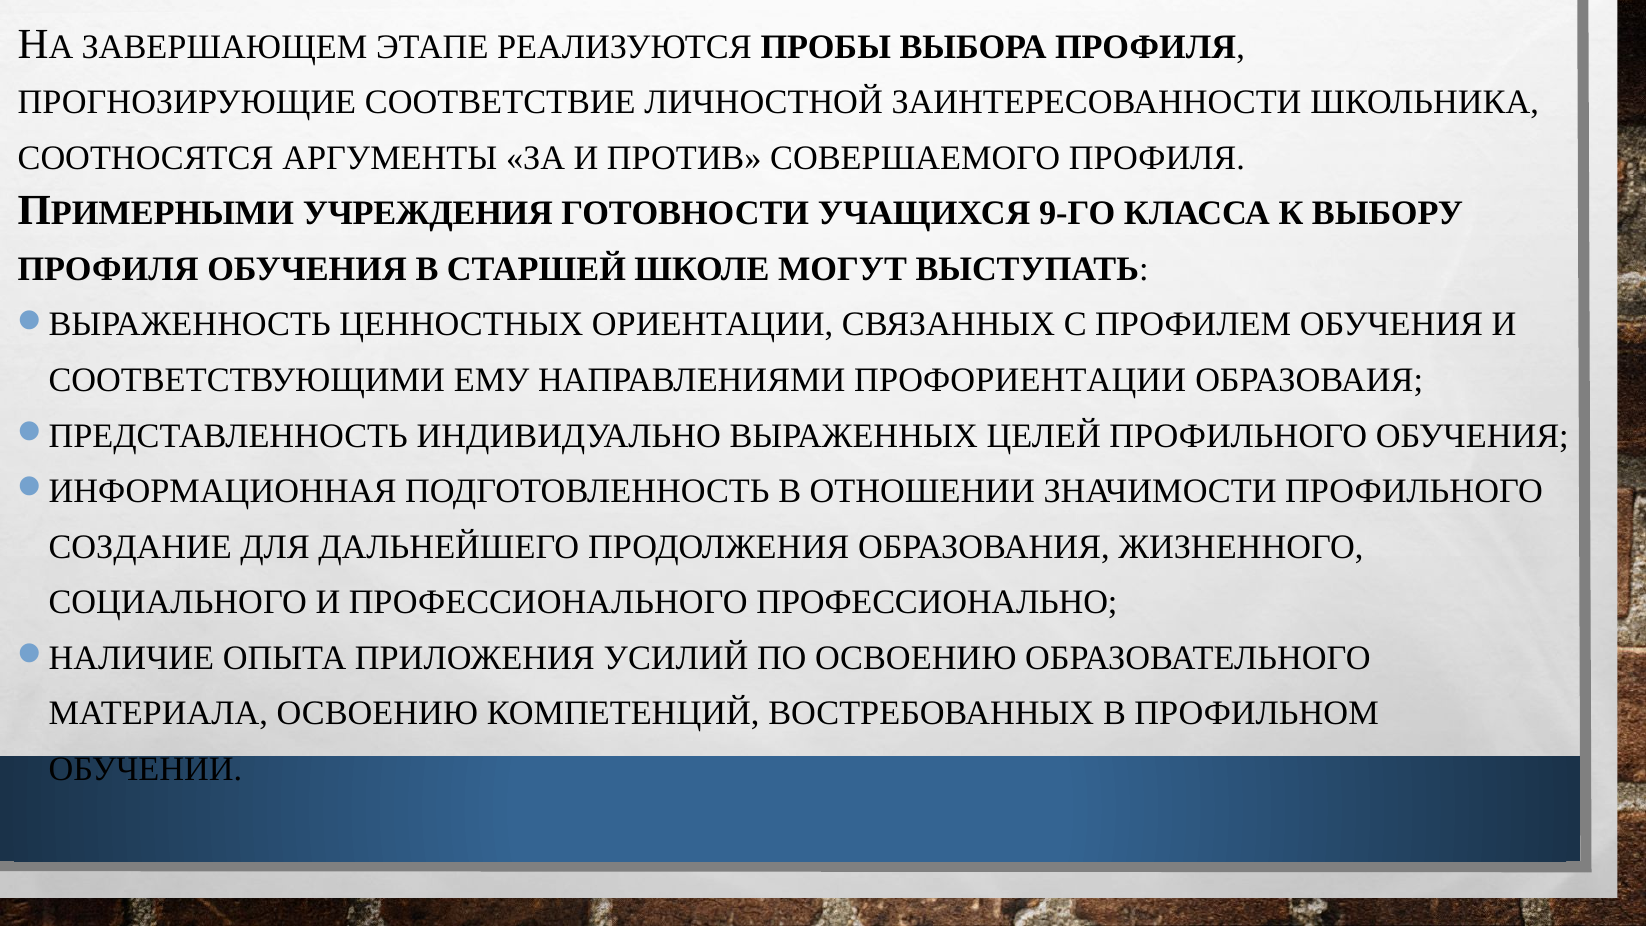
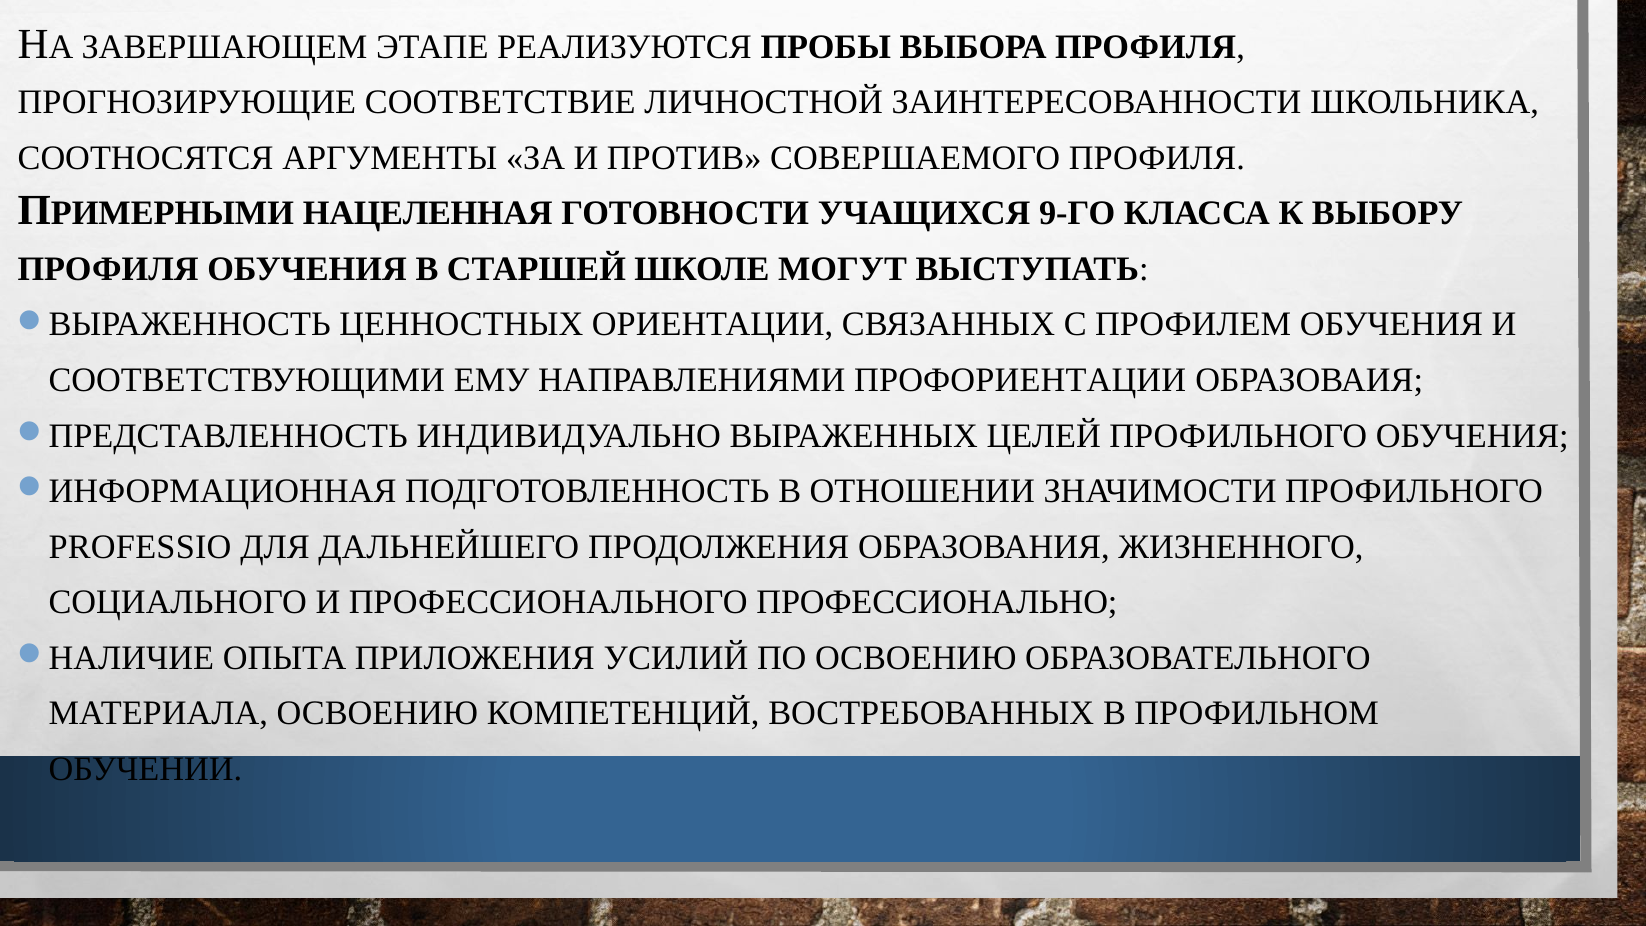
УЧРЕЖДЕНИЯ: УЧРЕЖДЕНИЯ -> НАЦЕЛЕННАЯ (428, 214)
СОЗДАНИЕ: СОЗДАНИЕ -> PROFESSIO (140, 547)
